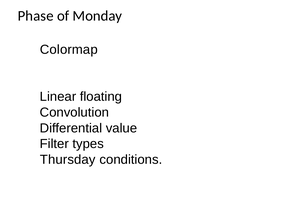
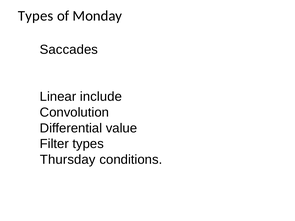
Phase: Phase -> Types (36, 16)
Colormap: Colormap -> Saccades (69, 50)
floating: floating -> include (101, 97)
